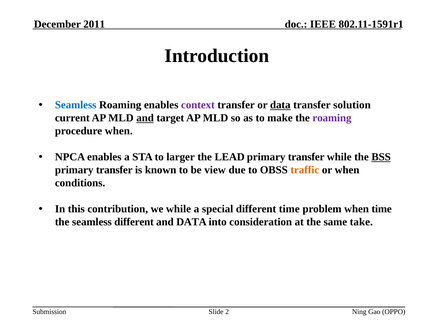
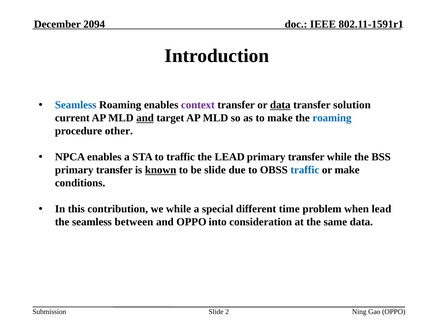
2011: 2011 -> 2094 (94, 24)
roaming colour: purple -> blue (332, 118)
procedure when: when -> other (119, 131)
to larger: larger -> traffic (181, 157)
BSS underline: present -> none (381, 157)
known underline: none -> present (161, 170)
be view: view -> slide (215, 170)
traffic colour: orange -> blue (305, 170)
or when: when -> make (347, 170)
when time: time -> lead (382, 209)
seamless different: different -> between (134, 222)
and DATA: DATA -> OPPO (191, 222)
same take: take -> data (361, 222)
